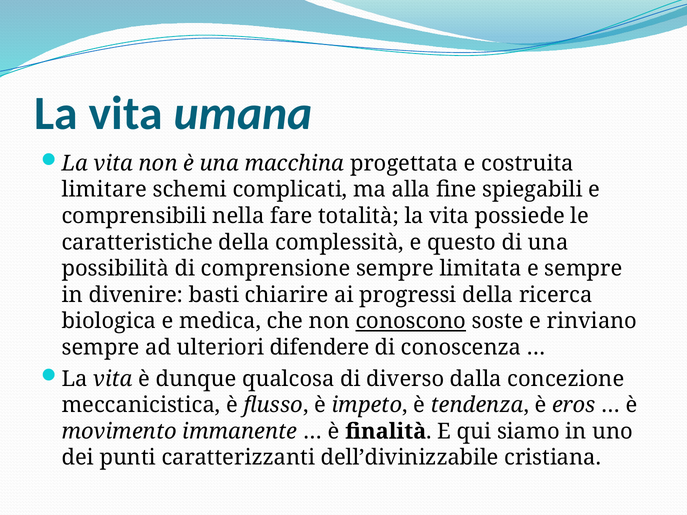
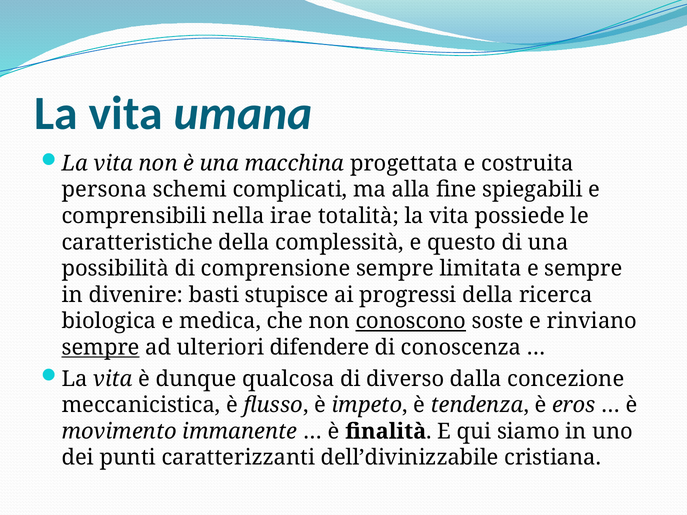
limitare: limitare -> persona (104, 190)
fare: fare -> irae (291, 216)
chiarire: chiarire -> stupisce (287, 295)
sempre underline: none -> present (101, 348)
